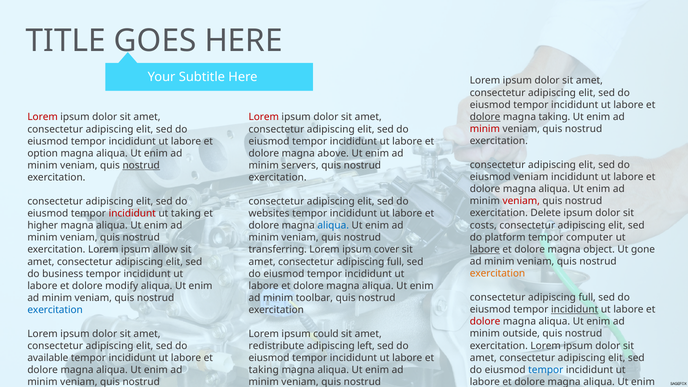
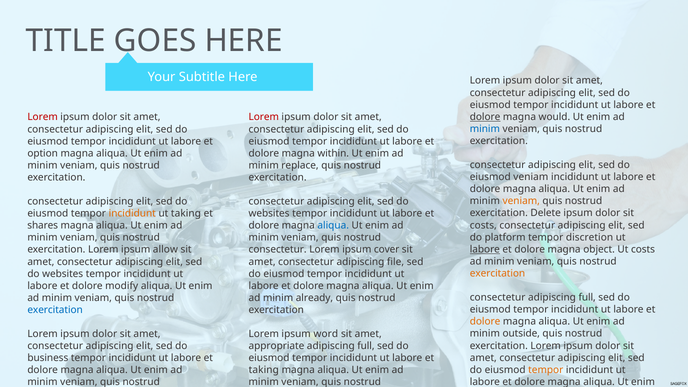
magna taking: taking -> would (554, 117)
minim colour: red -> blue (485, 129)
above: above -> within (333, 153)
nostrud underline: present -> none (141, 165)
servers: servers -> replace (300, 165)
veniam colour: red -> orange (521, 201)
incididunt colour: red -> orange (132, 214)
higher: higher -> shares (43, 226)
computer: computer -> discretion (590, 237)
Ut gone: gone -> costs (643, 249)
transferring: transferring -> consectetur (278, 250)
amet consectetur adipiscing full: full -> file (396, 262)
business: business -> websites (63, 274)
toolbar: toolbar -> already (314, 298)
incididunt underline: present -> none (575, 310)
dolore colour: red -> orange (485, 322)
could: could -> word (326, 334)
redistribute: redistribute -> appropriate (276, 346)
left: left -> full (366, 346)
available: available -> business (48, 358)
tempor colour: blue -> orange (546, 370)
